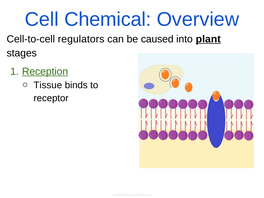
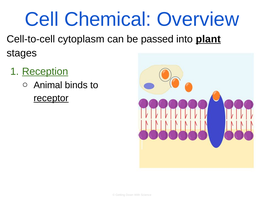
regulators: regulators -> cytoplasm (81, 39)
caused: caused -> passed (157, 39)
Tissue: Tissue -> Animal (48, 85)
receptor underline: none -> present (51, 98)
